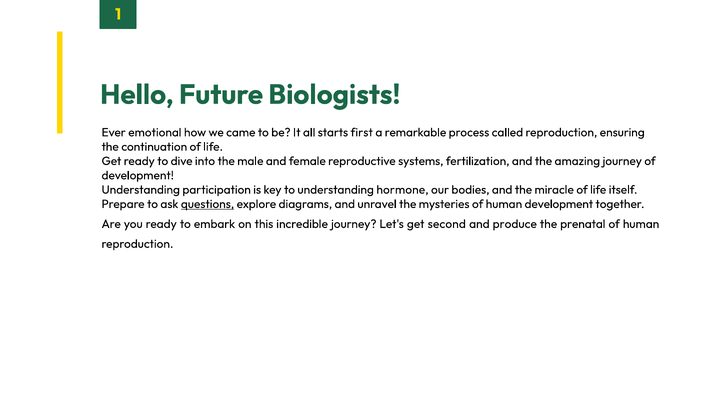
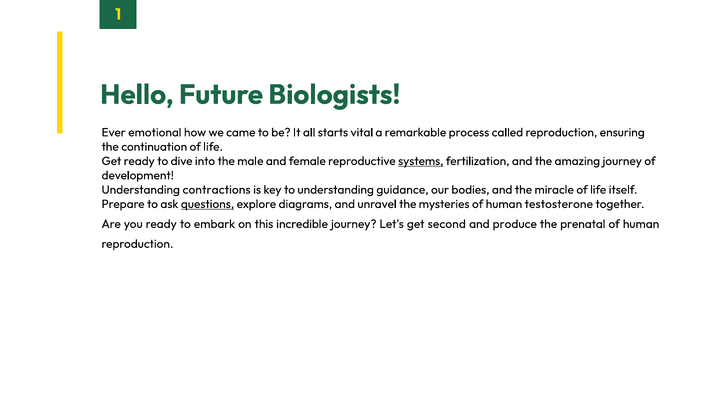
first: first -> vital (362, 132)
systems underline: none -> present (421, 161)
participation: participation -> contractions (217, 190)
hormone: hormone -> guidance (402, 190)
human development: development -> testosterone (559, 204)
